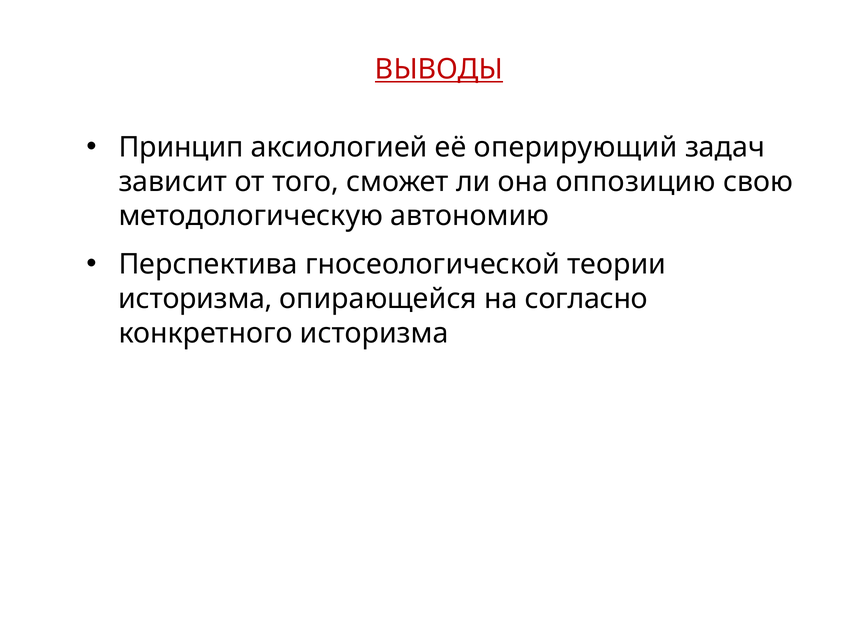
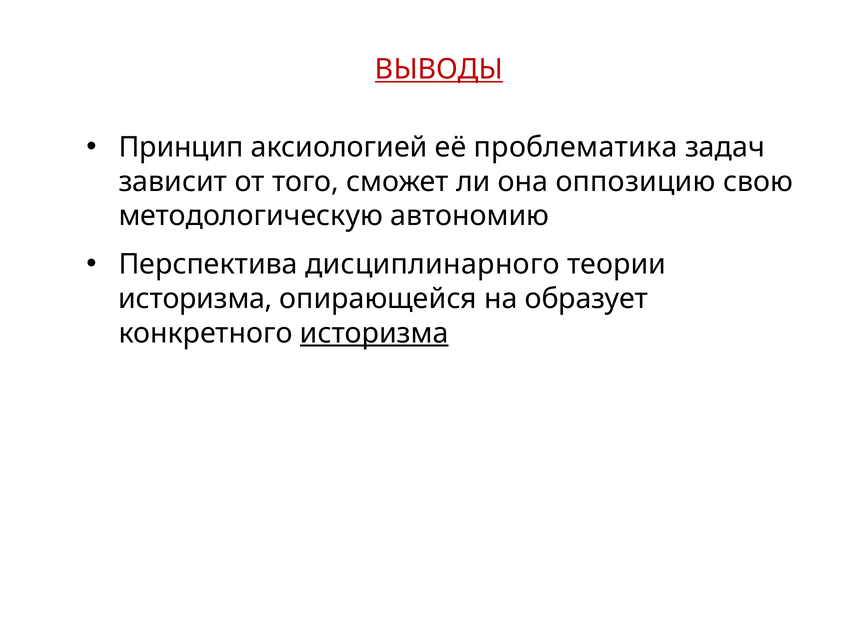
оперирующий: оперирующий -> проблематика (576, 147)
гносеологической: гносеологической -> дисциплинарного (432, 264)
согласно: согласно -> образует (586, 299)
историзма underline: none -> present (374, 333)
